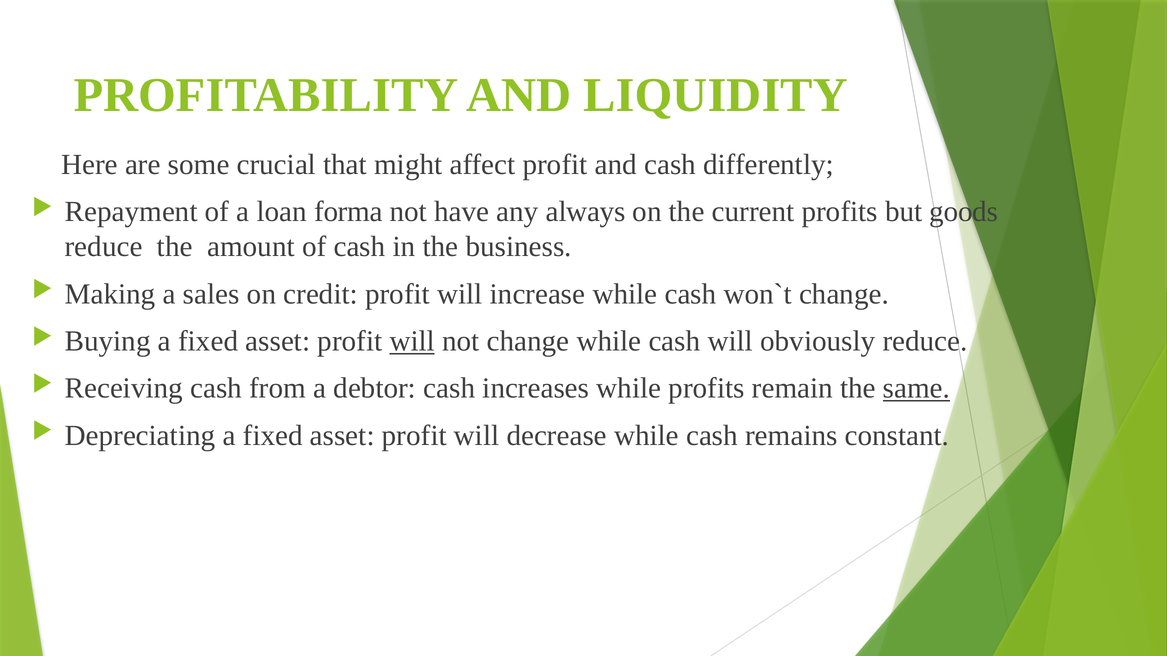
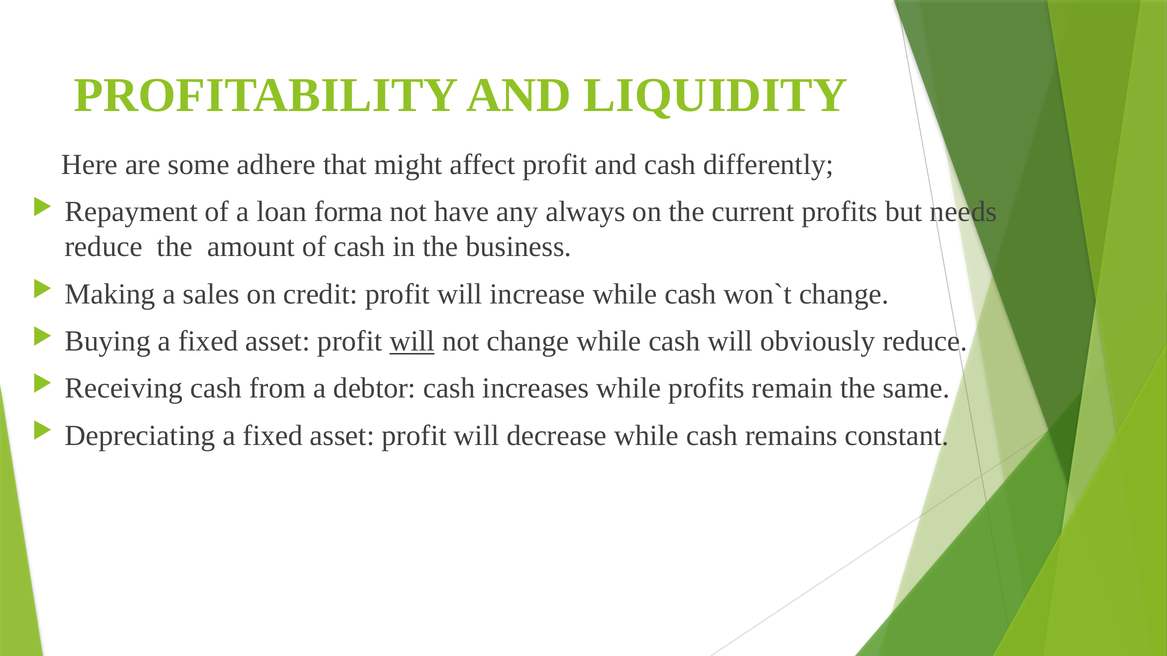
crucial: crucial -> adhere (276, 165)
goods: goods -> needs (963, 212)
same underline: present -> none (917, 389)
